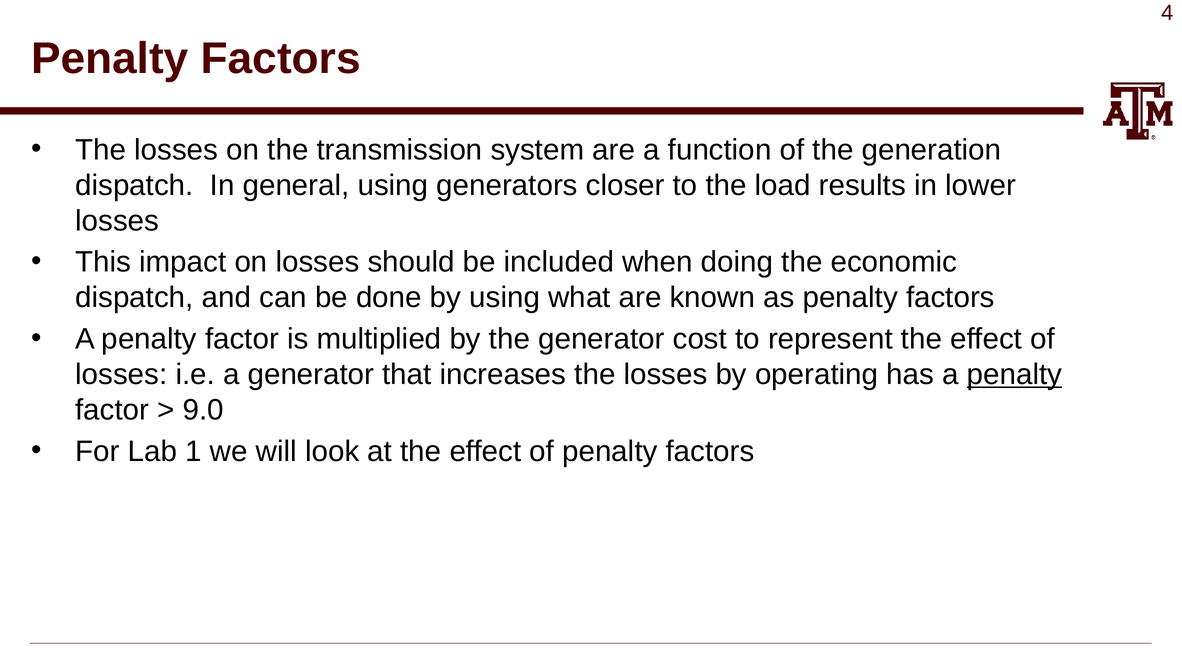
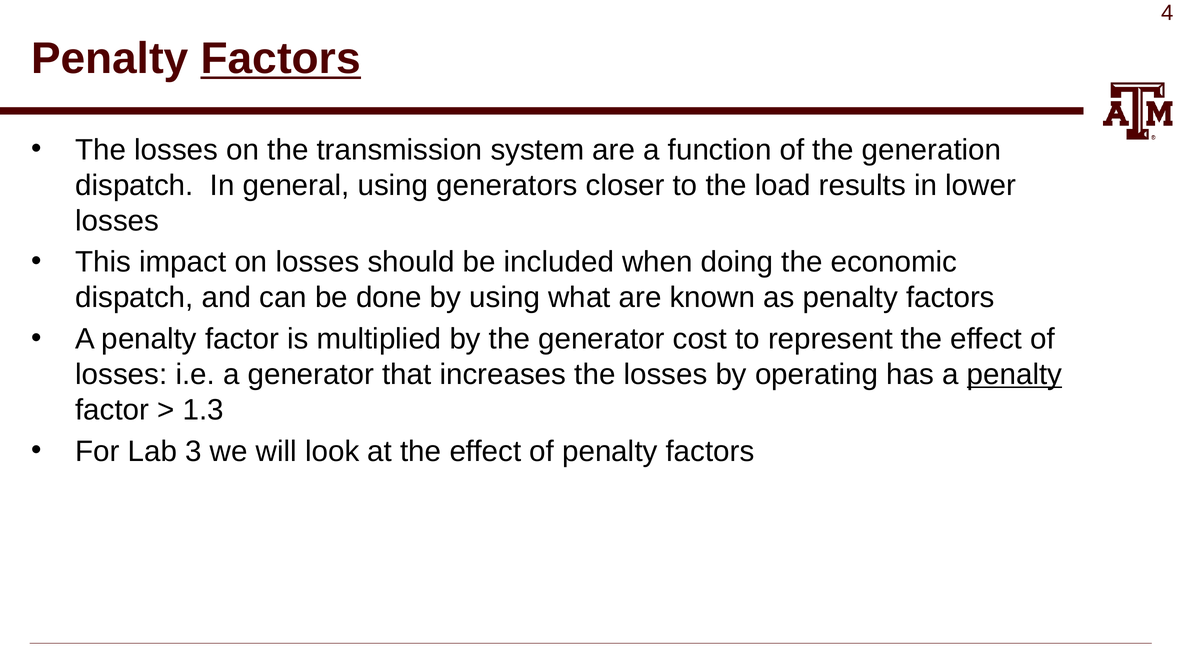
Factors underline: none -> present (281, 59)
9.0: 9.0 -> 1.3 (203, 410)
1: 1 -> 3 (193, 451)
